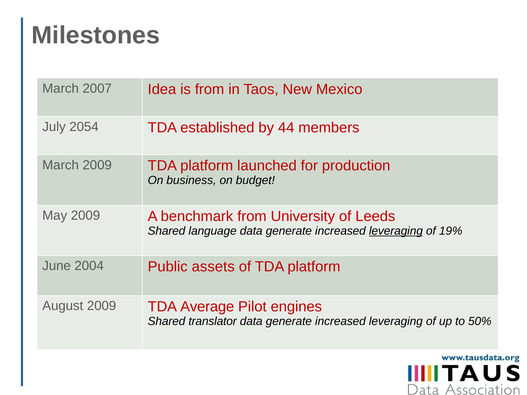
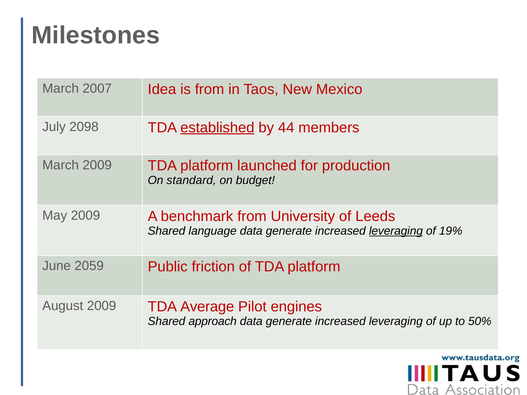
2054: 2054 -> 2098 (84, 127)
established underline: none -> present (217, 128)
business: business -> standard (191, 181)
2004: 2004 -> 2059 (89, 266)
assets: assets -> friction (213, 267)
translator: translator -> approach (213, 322)
